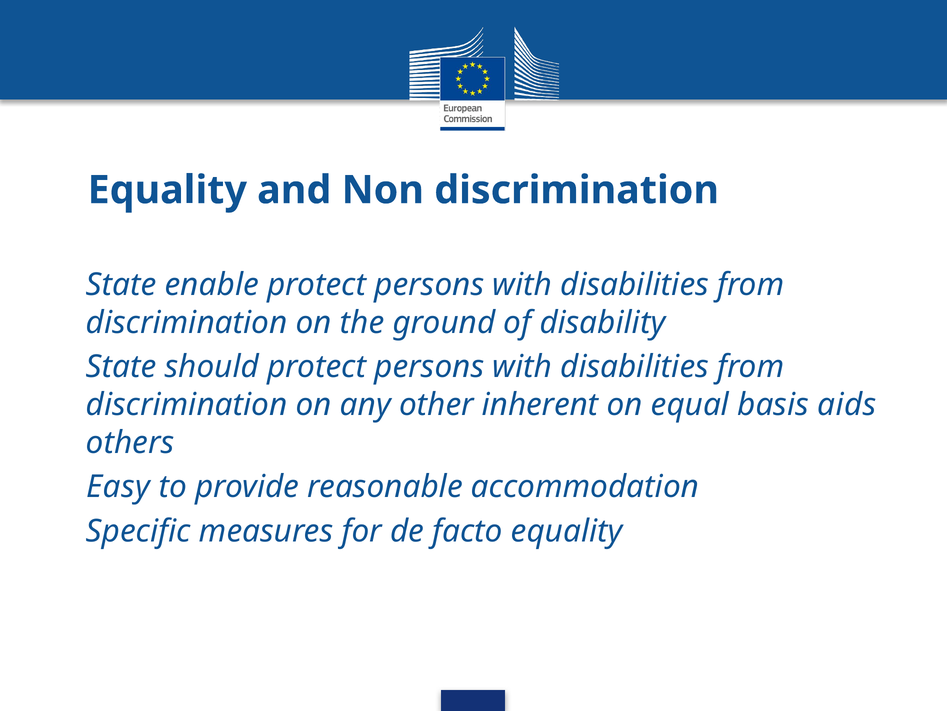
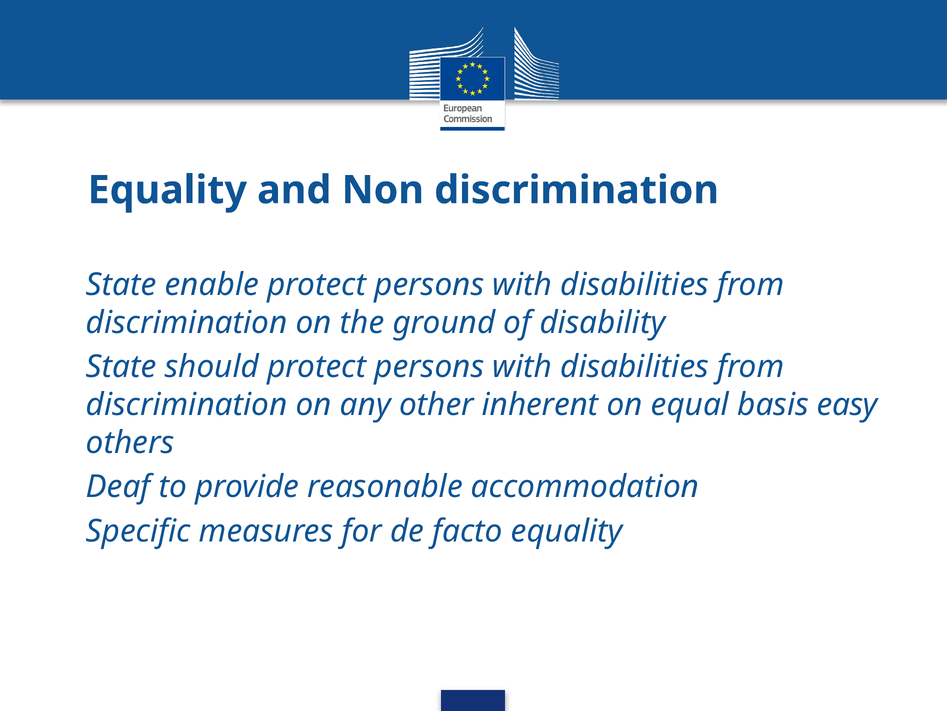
aids: aids -> easy (847, 404)
Easy: Easy -> Deaf (118, 486)
